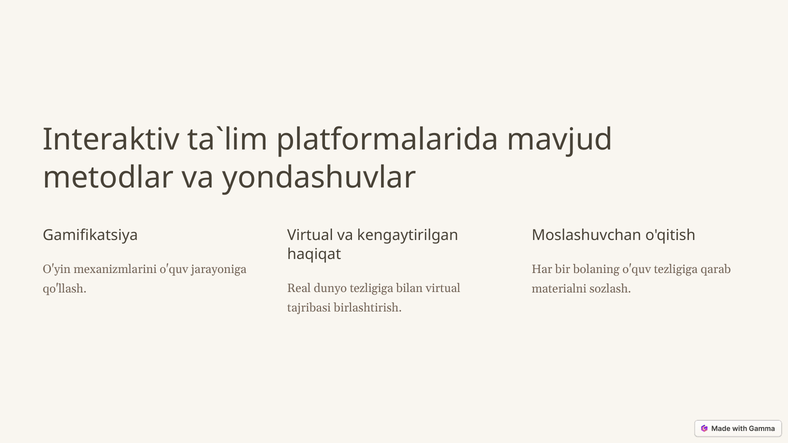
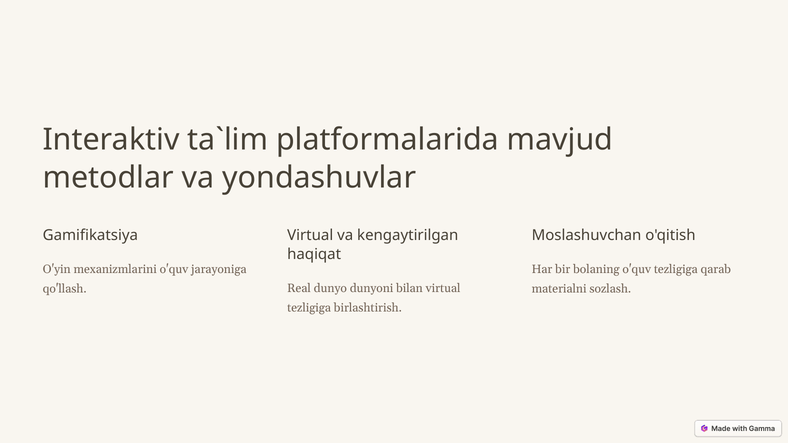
dunyo tezligiga: tezligiga -> dunyoni (372, 288)
tajribasi: tajribasi -> tezligiga (309, 308)
